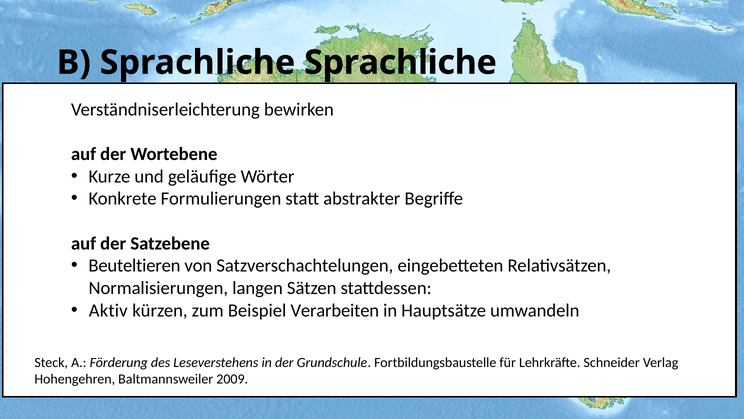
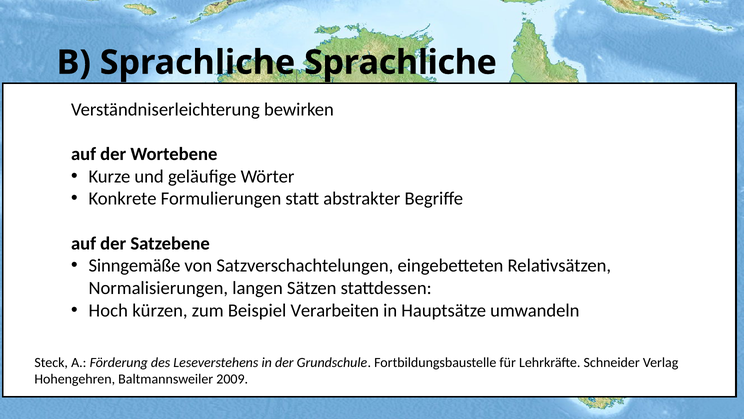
Beuteltieren: Beuteltieren -> Sinngemäße (134, 265)
Aktiv: Aktiv -> Hoch (108, 310)
